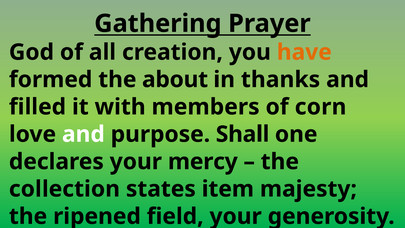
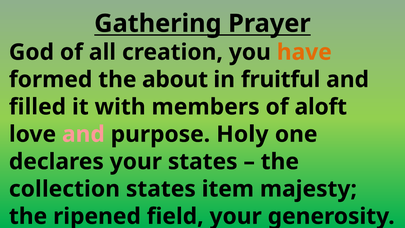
thanks: thanks -> fruitful (281, 80)
corn: corn -> aloft (321, 107)
and colour: white -> pink (83, 134)
Shall: Shall -> Holy (242, 134)
your mercy: mercy -> states (203, 162)
